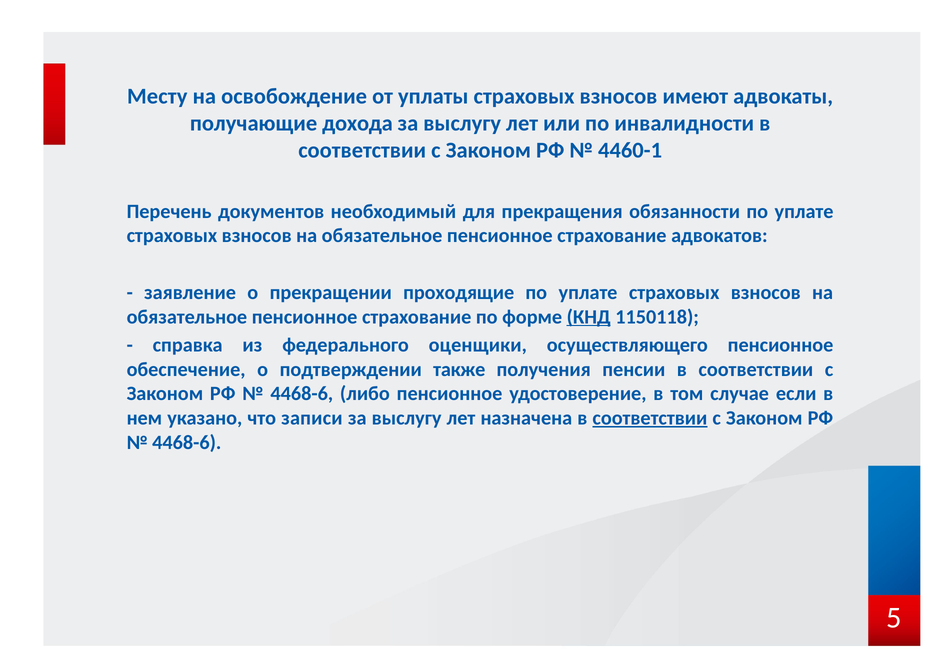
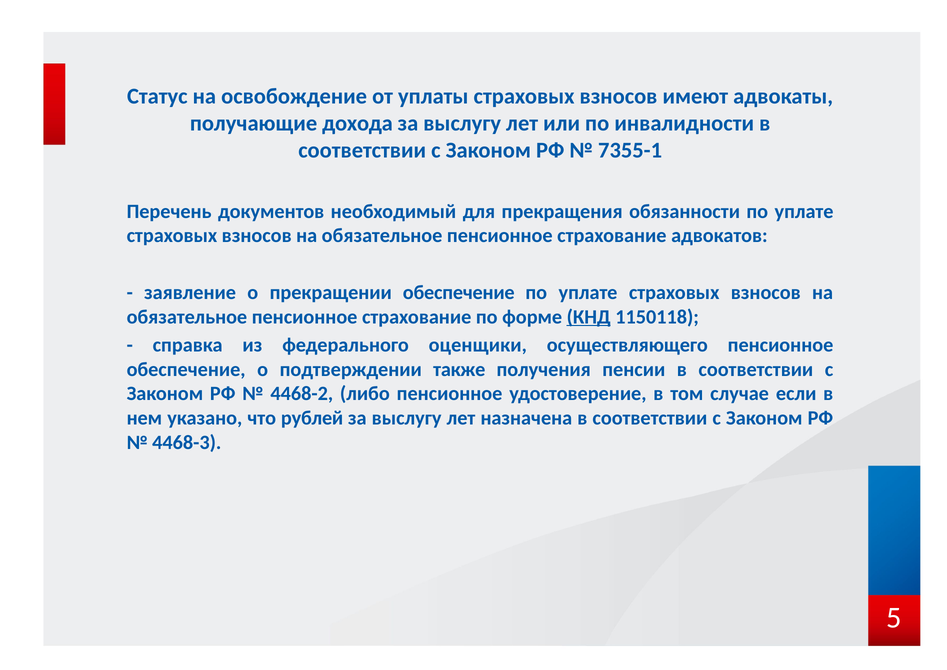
Месту: Месту -> Статус (157, 96)
4460-1: 4460-1 -> 7355-1 (630, 150)
прекращении проходящие: проходящие -> обеспечение (459, 292)
4468-6: 4468-6 -> 4468-2 (302, 394)
записи: записи -> рублей (312, 418)
соответствии underline: present -> none (650, 418)
4468-6: 4468-6 -> 4468-3 (187, 442)
